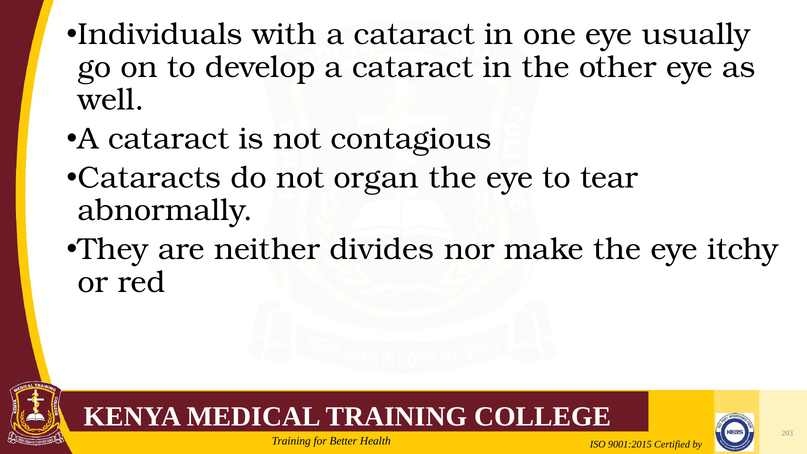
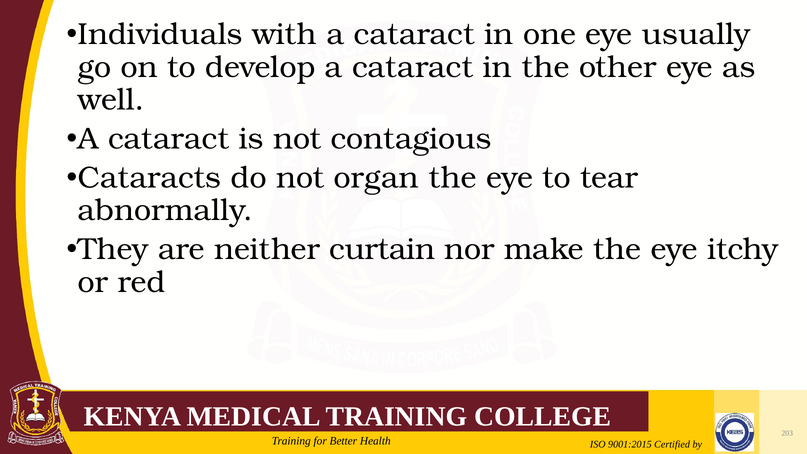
divides: divides -> curtain (382, 249)
